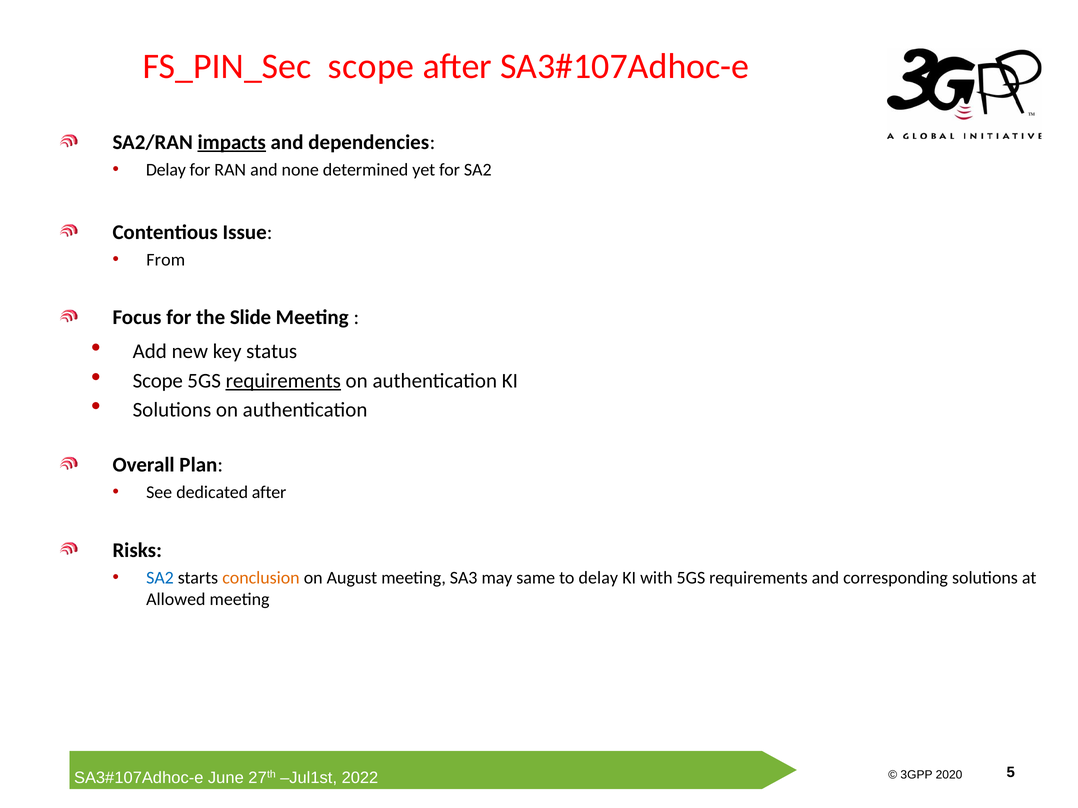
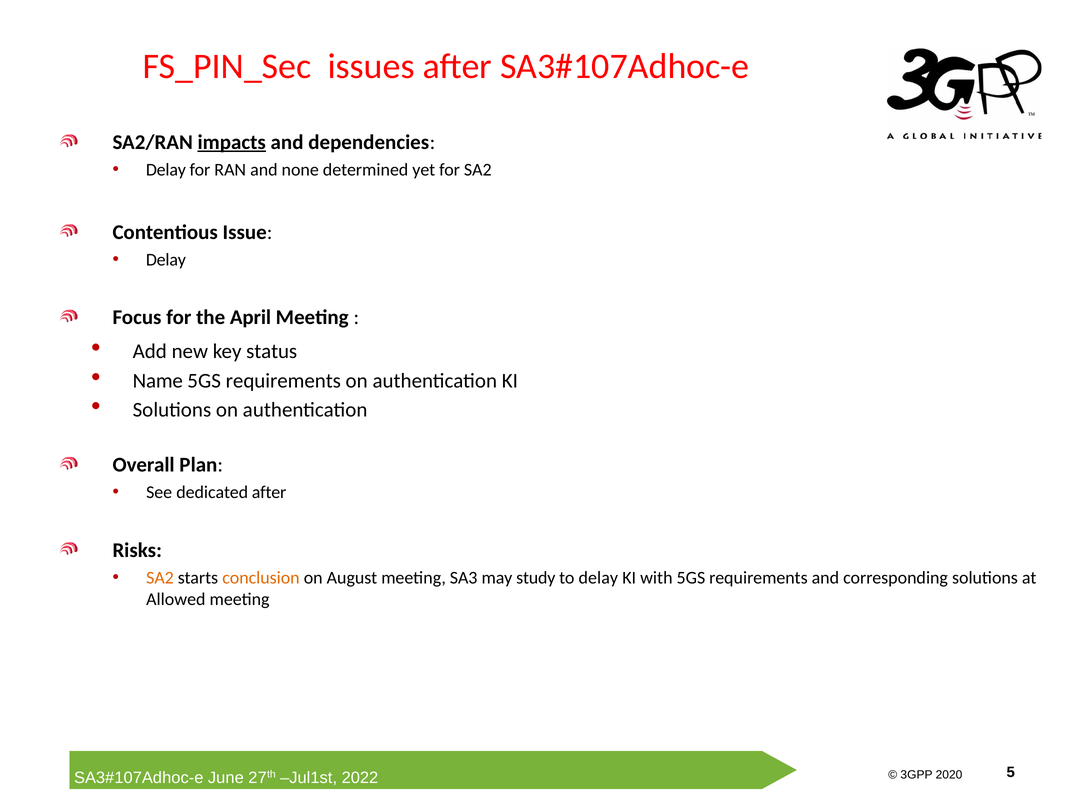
FS_PIN_Sec scope: scope -> issues (371, 66)
From: From -> Delay (166, 260)
Slide: Slide -> April (250, 318)
Scope: Scope -> Name (158, 381)
requirements underline: present -> none (283, 381)
SA2 colour: blue -> orange (160, 578)
same: same -> study (536, 578)
